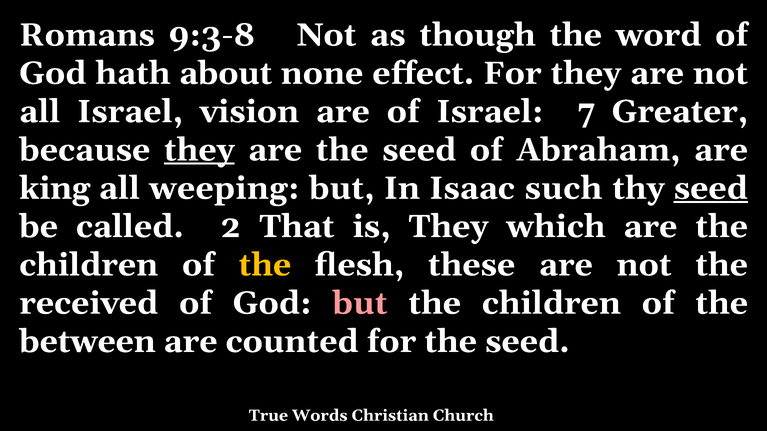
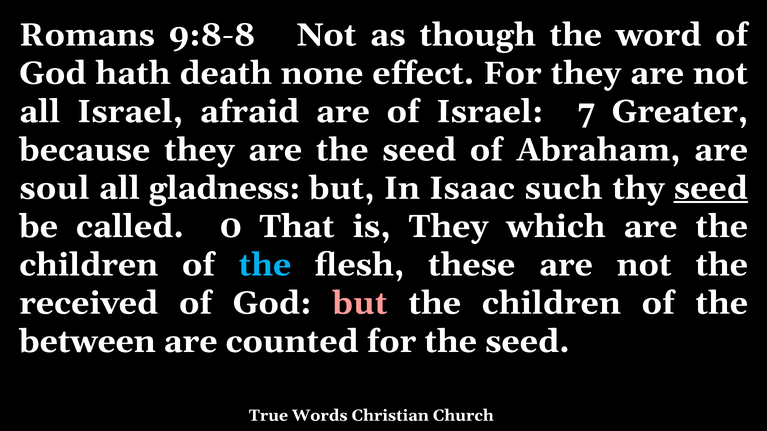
9:3-8: 9:3-8 -> 9:8-8 (212, 35)
about: about -> death (226, 73)
vision: vision -> afraid (250, 112)
they underline: present -> none (199, 150)
king: king -> soul (54, 188)
weeping: weeping -> gladness (225, 188)
2: 2 -> 0 (231, 227)
the colour: yellow -> light blue (265, 265)
